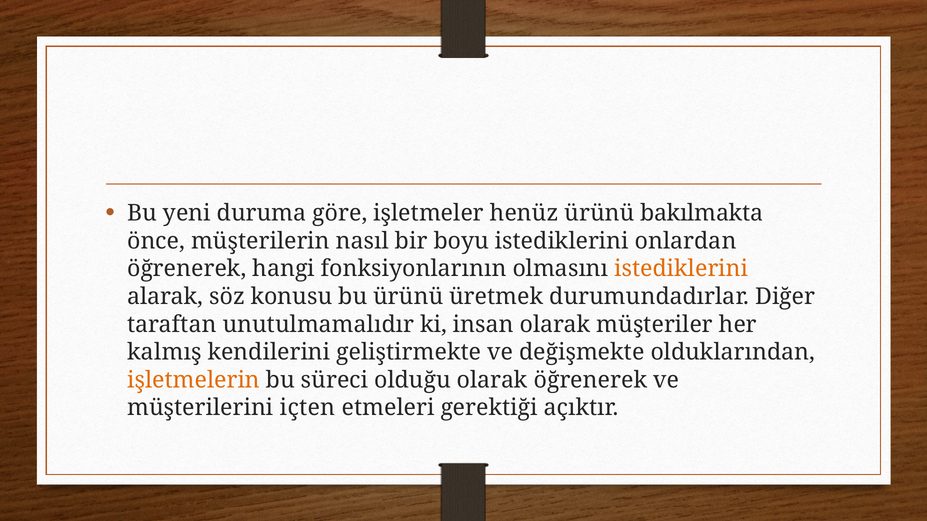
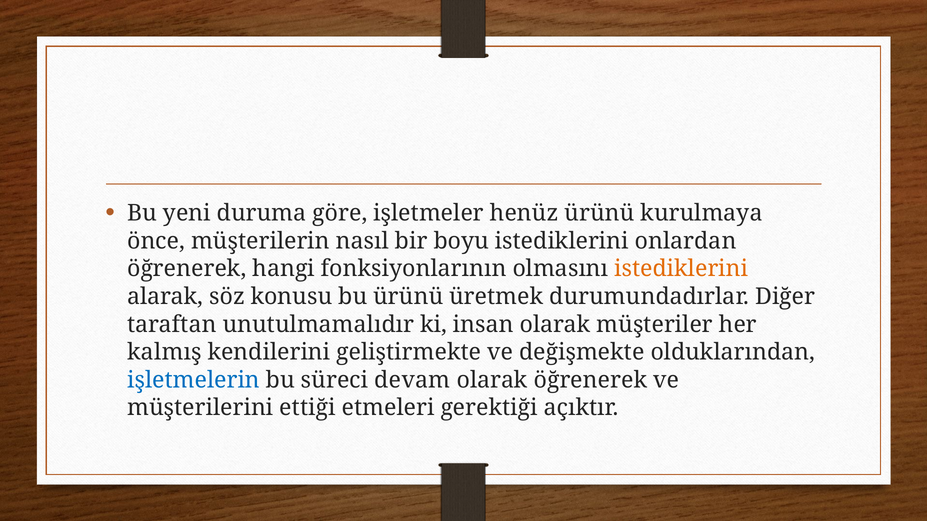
bakılmakta: bakılmakta -> kurulmaya (702, 213)
işletmelerin colour: orange -> blue (194, 380)
olduğu: olduğu -> devam (412, 380)
içten: içten -> ettiği (308, 408)
